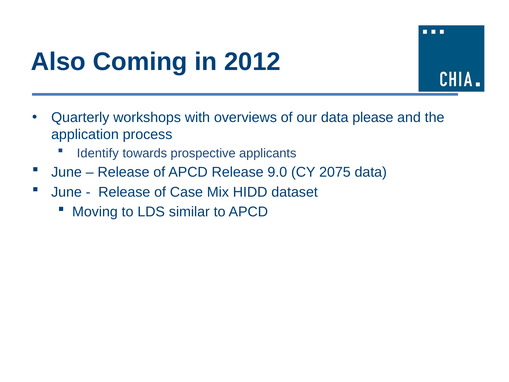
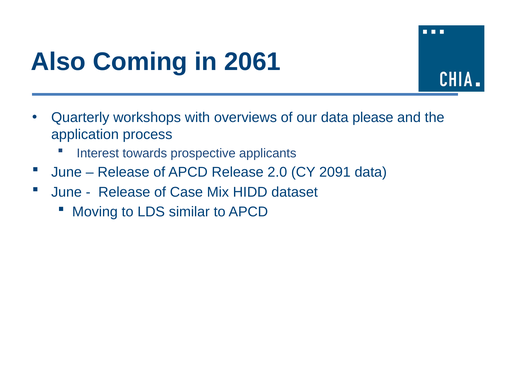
2012: 2012 -> 2061 (252, 62)
Identify: Identify -> Interest (98, 153)
9.0: 9.0 -> 2.0 (277, 172)
2075: 2075 -> 2091 (335, 172)
